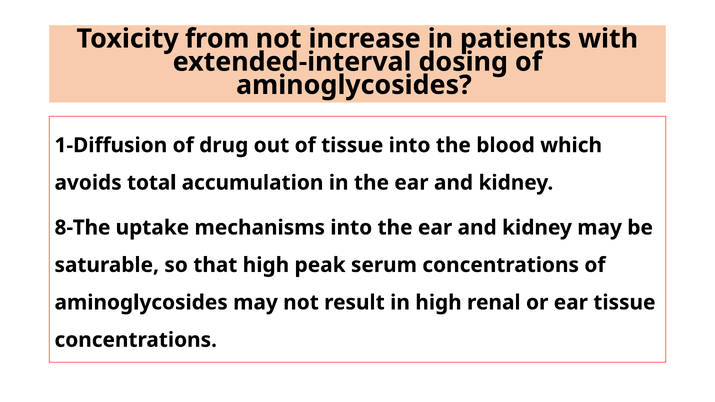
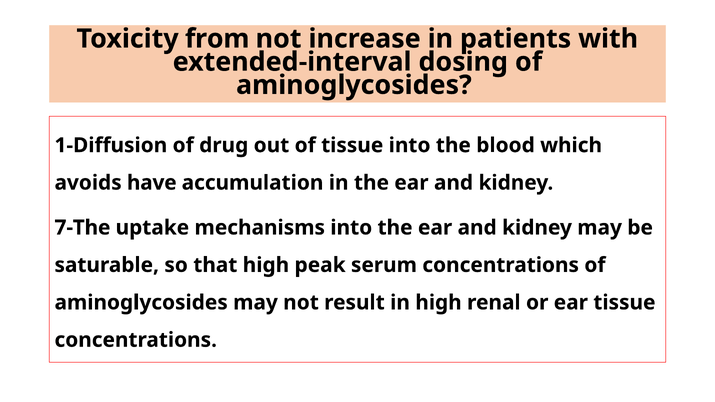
total: total -> have (152, 183)
8-The: 8-The -> 7-The (82, 228)
